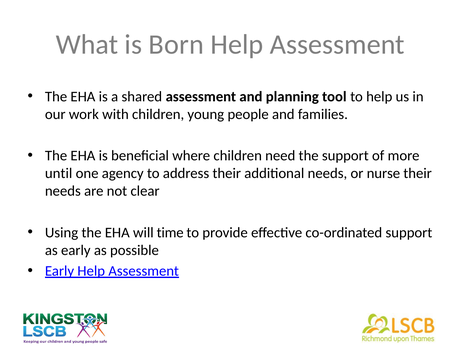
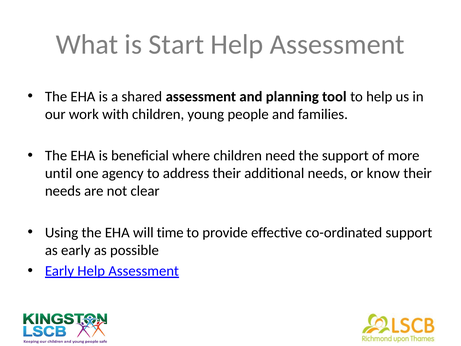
Born: Born -> Start (176, 45)
nurse: nurse -> know (383, 173)
